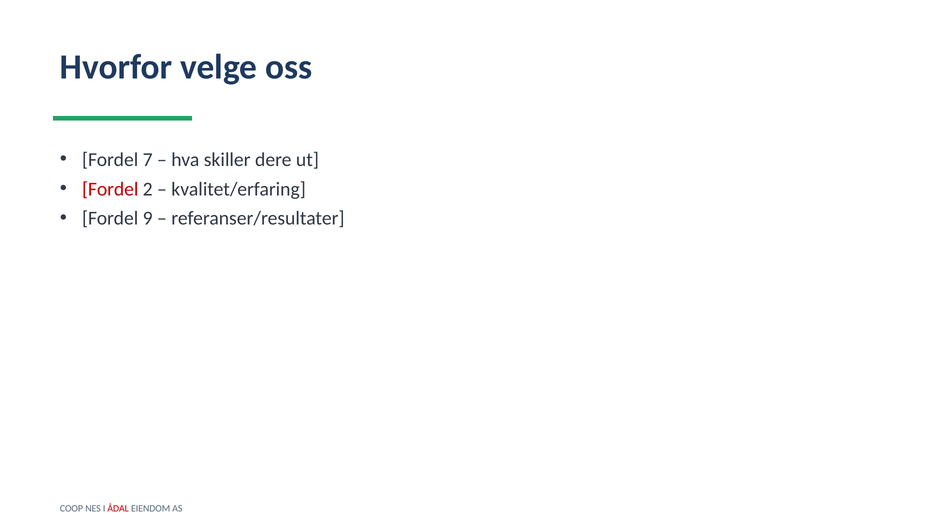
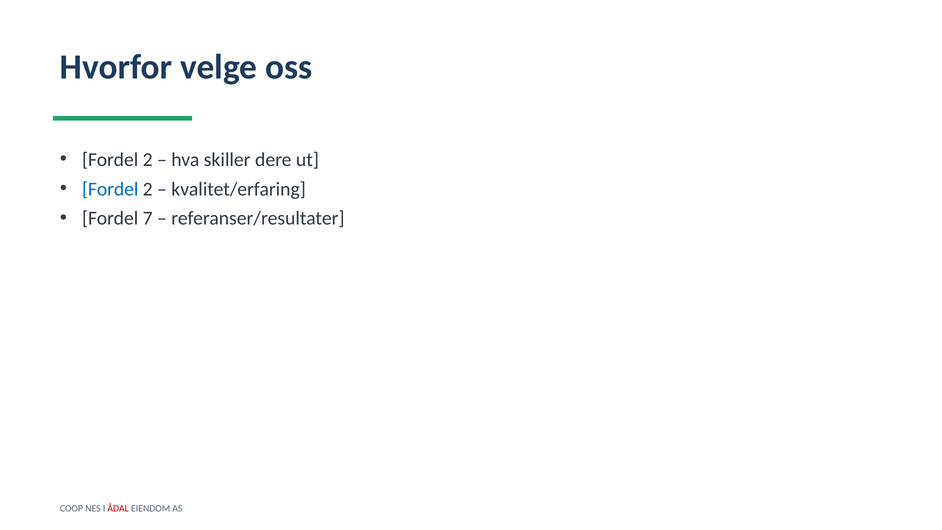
7: 7 -> 2 (148, 160)
Fordel colour: red -> blue (110, 189)
9: 9 -> 7 (148, 218)
